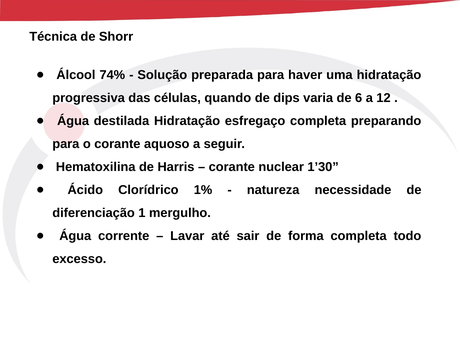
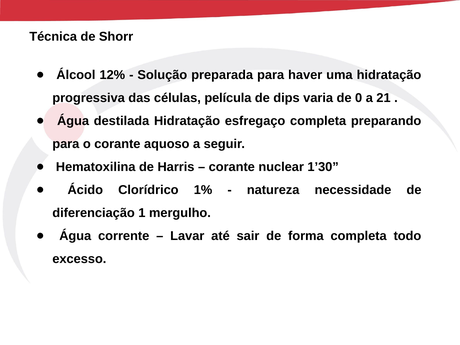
74%: 74% -> 12% (112, 75)
quando: quando -> película (228, 98)
6: 6 -> 0 (359, 98)
12: 12 -> 21 (384, 98)
